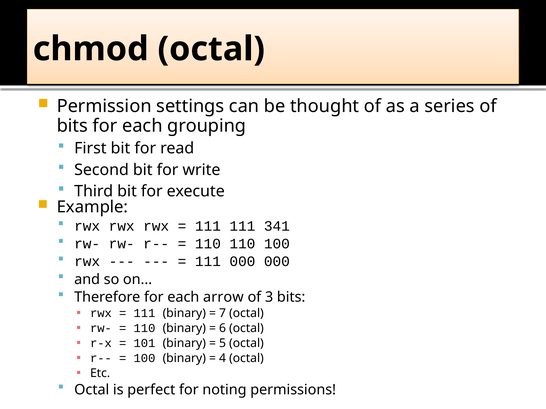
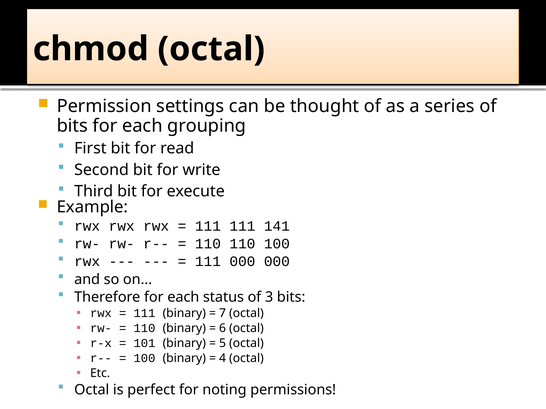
341: 341 -> 141 (277, 226)
arrow: arrow -> status (223, 297)
